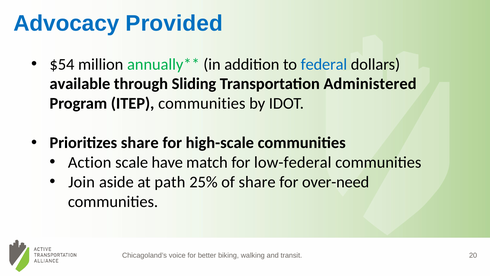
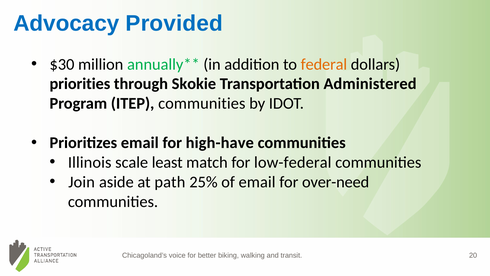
$54: $54 -> $30 (62, 64)
federal colour: blue -> orange (324, 64)
available: available -> priorities (80, 84)
Sliding: Sliding -> Skokie (194, 84)
Prioritizes share: share -> email (140, 143)
high-scale: high-scale -> high-have (220, 143)
Action: Action -> Illinois (90, 162)
have: have -> least (167, 162)
of share: share -> email (257, 182)
